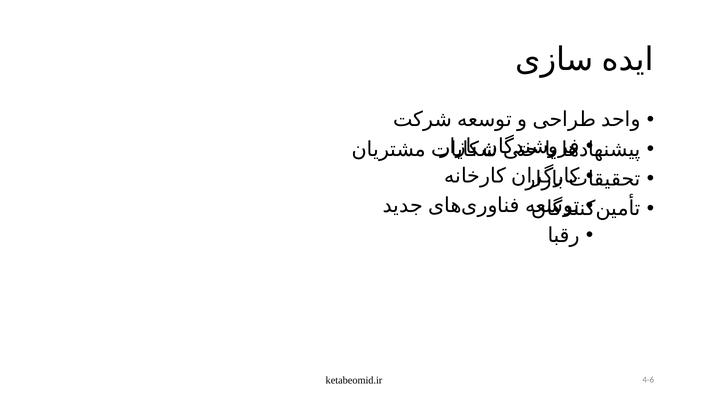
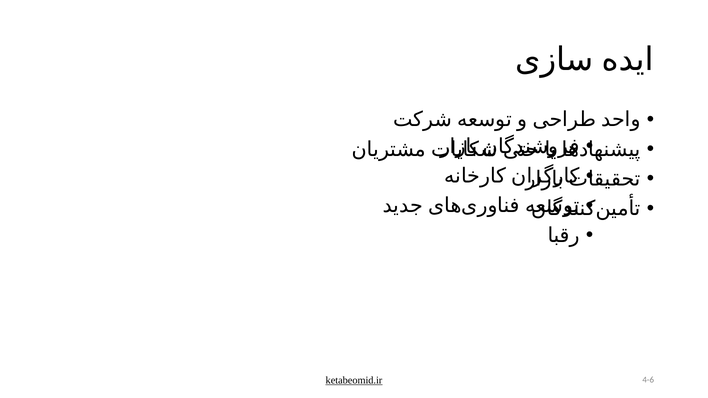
ketabeomid.ir underline: none -> present (354, 380)
